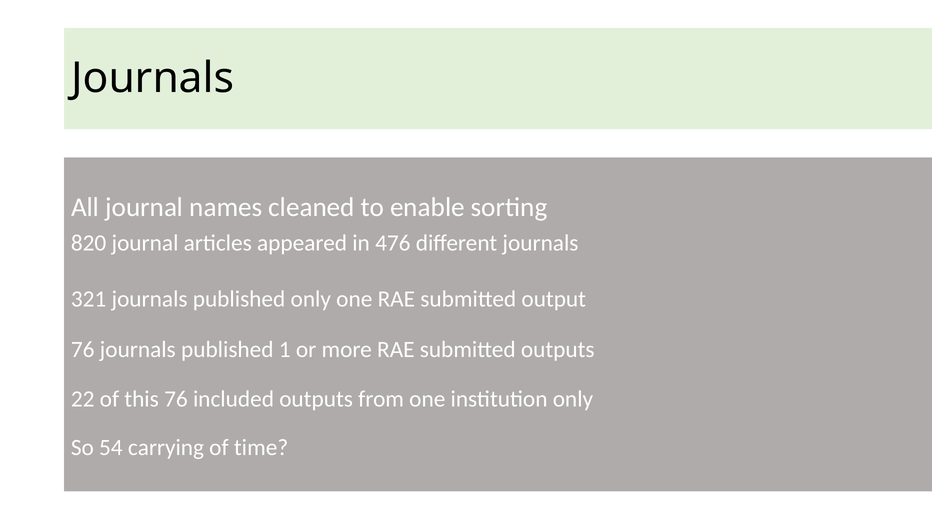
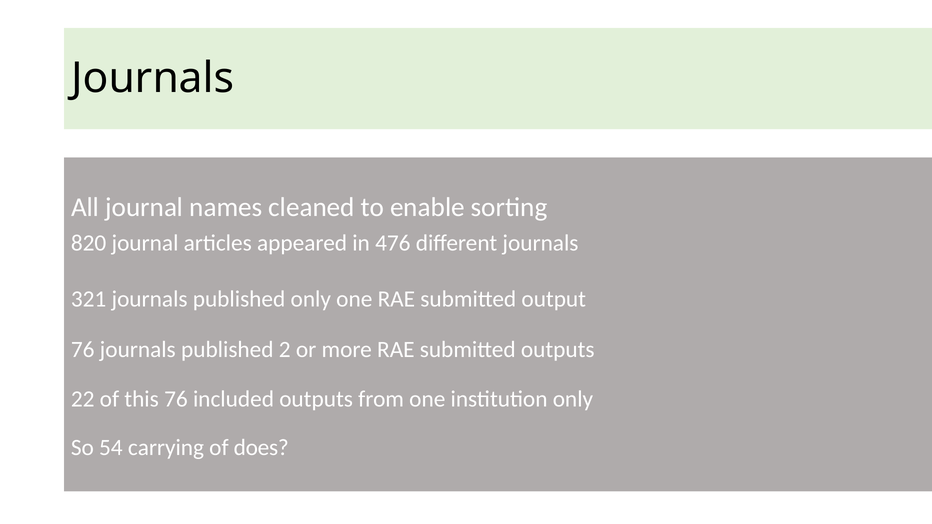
1: 1 -> 2 (285, 350)
time: time -> does (261, 448)
